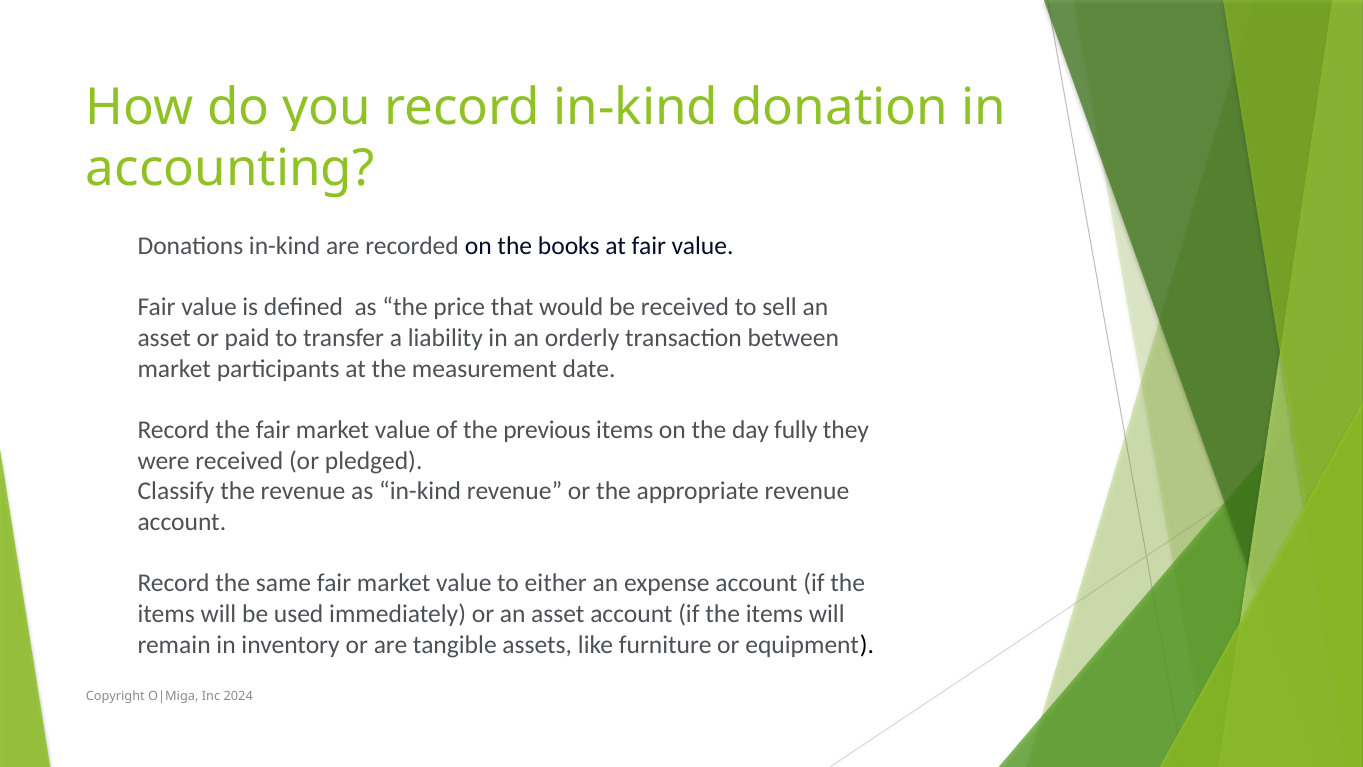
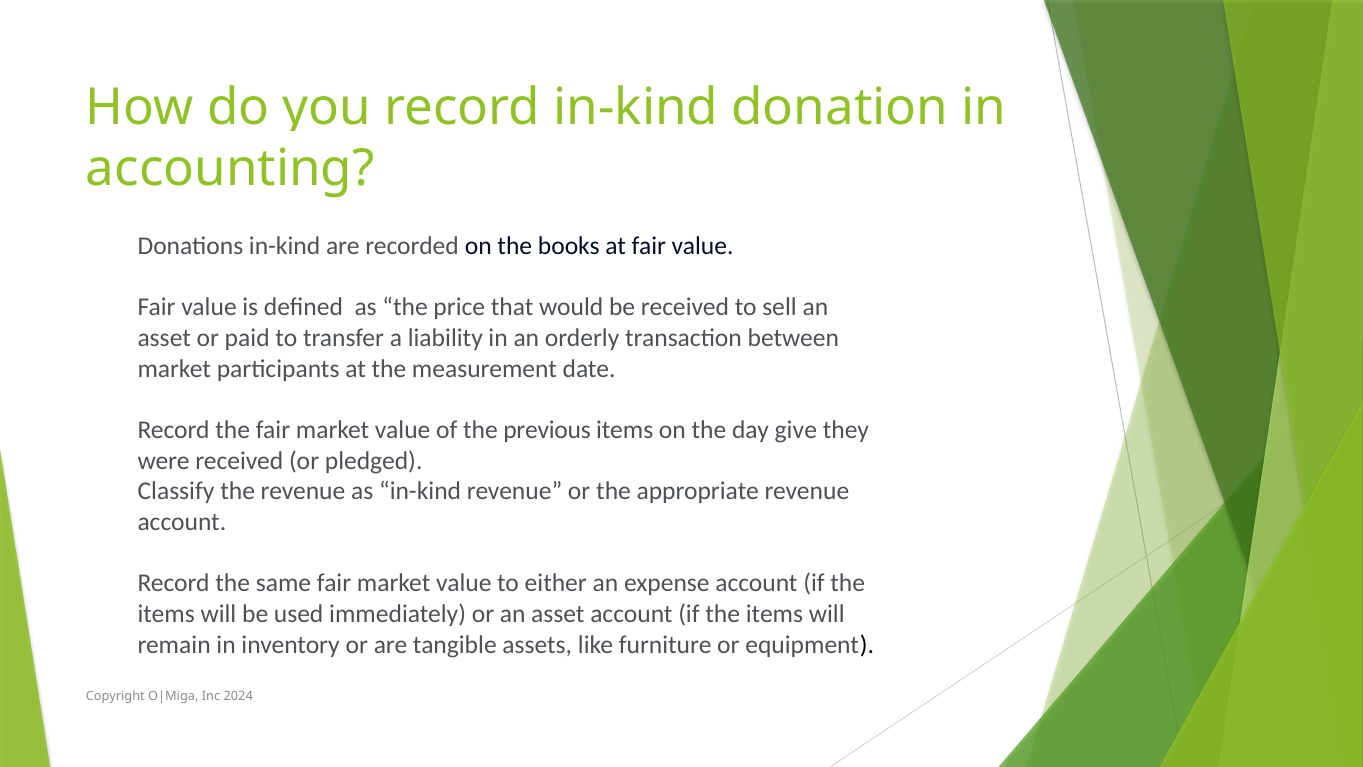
fully: fully -> give (796, 430)
